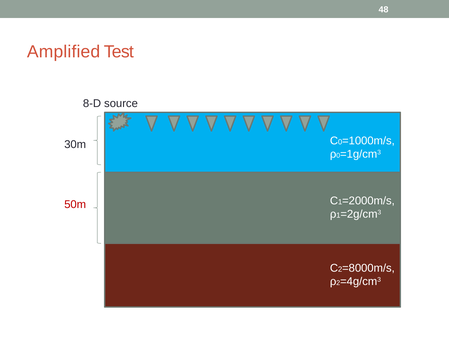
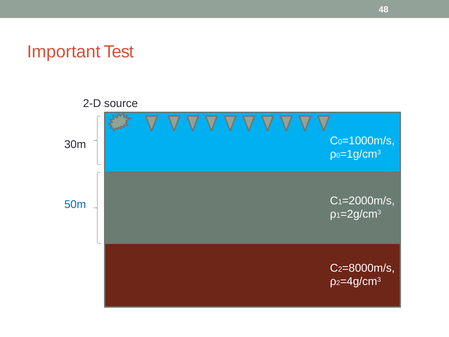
Amplified: Amplified -> Important (64, 52)
8-D: 8-D -> 2-D (92, 103)
50m colour: red -> blue (75, 204)
